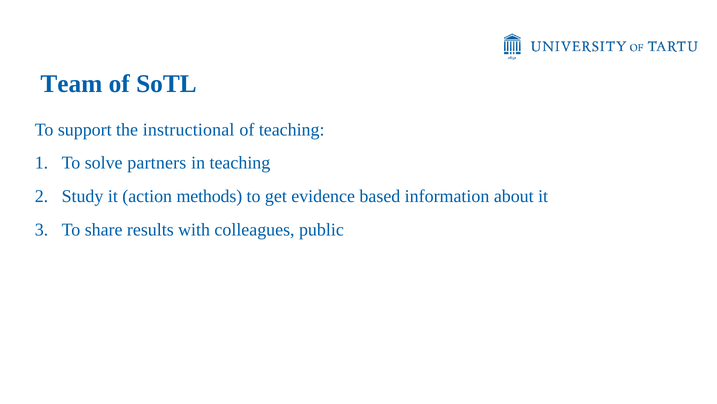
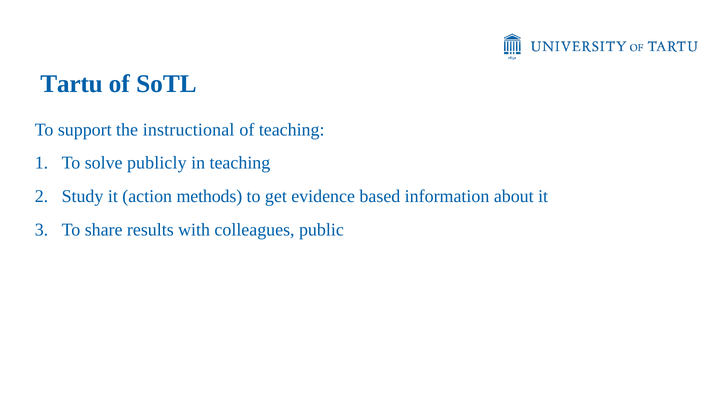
Team: Team -> Tartu (72, 83)
partners: partners -> publicly (157, 163)
